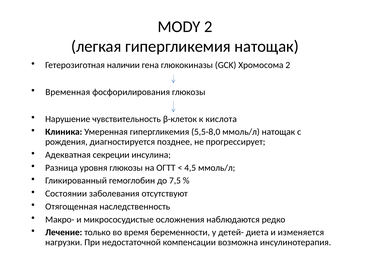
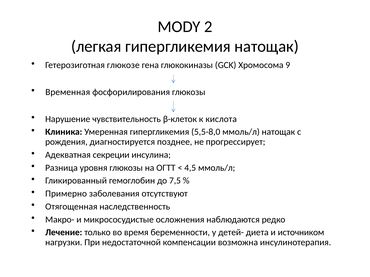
наличии: наличии -> глюкозе (123, 65)
Хромосома 2: 2 -> 9 (288, 65)
Состоянии: Состоянии -> Примерно (66, 194)
изменяется: изменяется -> источником (301, 233)
